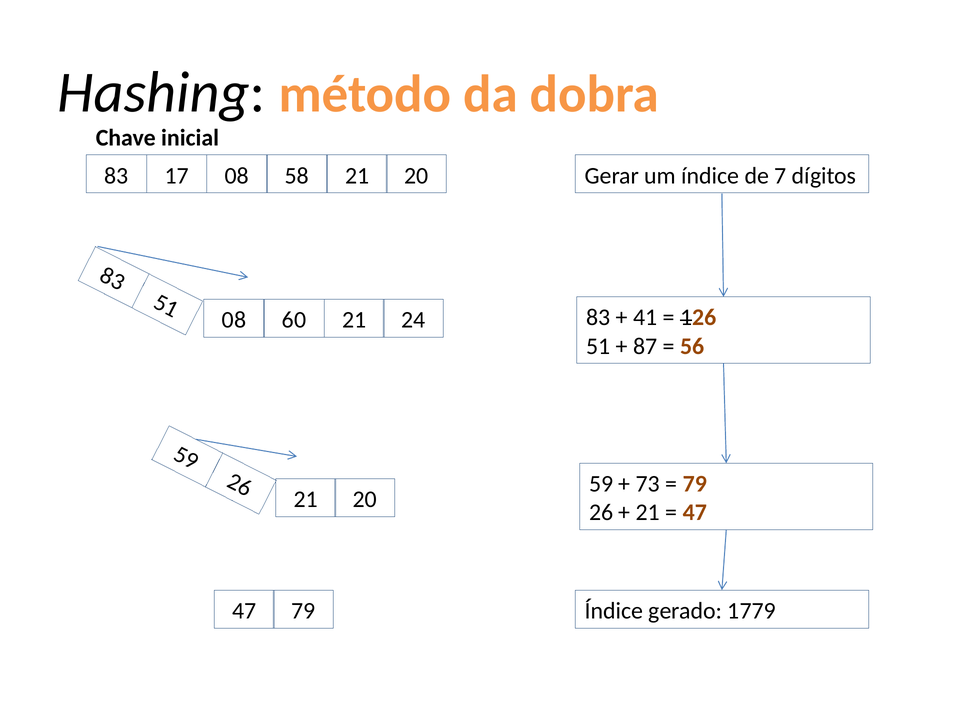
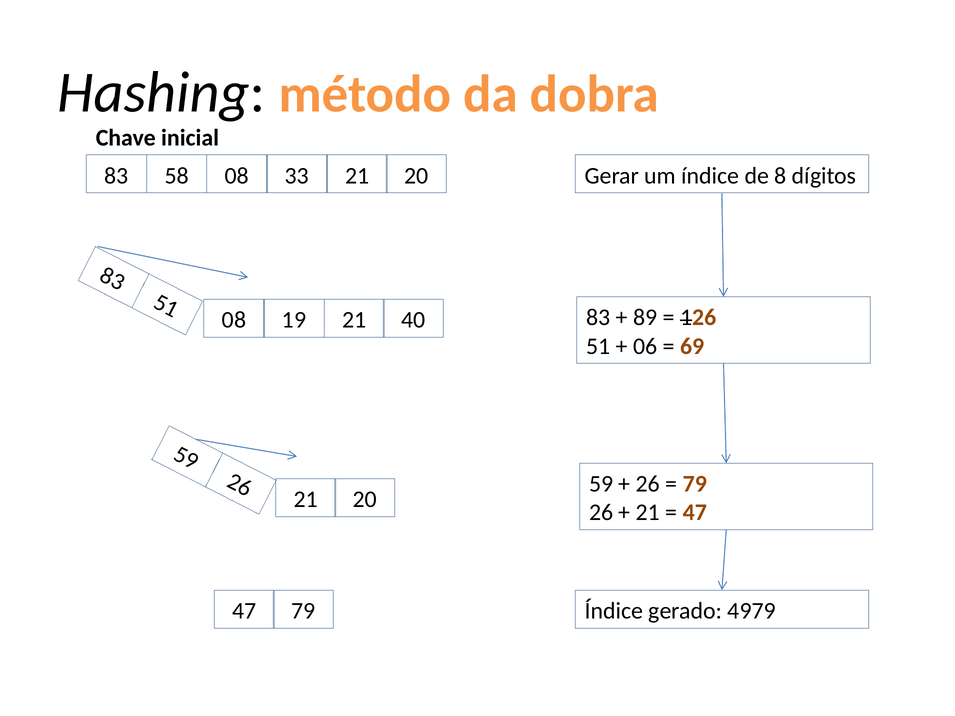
17: 17 -> 58 (177, 176)
58: 58 -> 33 (297, 176)
de 7: 7 -> 8 (780, 176)
60: 60 -> 19 (294, 320)
24: 24 -> 40 (413, 320)
41: 41 -> 89 (645, 318)
87: 87 -> 06 (645, 346)
56: 56 -> 69 (692, 346)
73: 73 -> 26 (648, 484)
1779: 1779 -> 4979 (752, 611)
